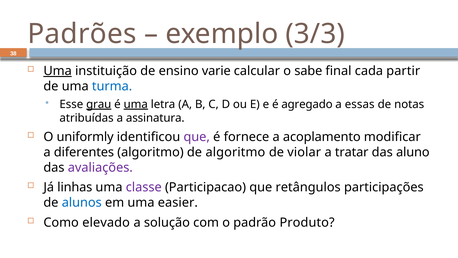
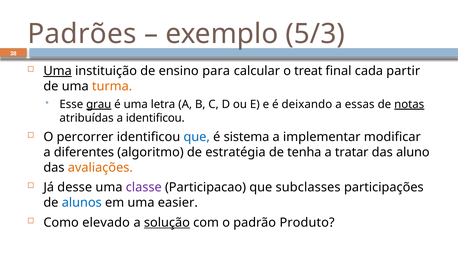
3/3: 3/3 -> 5/3 (315, 34)
varie: varie -> para (216, 71)
sabe: sabe -> treat (308, 71)
turma colour: blue -> orange (112, 86)
uma underline: present -> none (136, 104)
agregado: agregado -> deixando (307, 104)
notas underline: none -> present (409, 104)
a assinatura: assinatura -> identificou (155, 118)
uniformly: uniformly -> percorrer (85, 137)
que colour: purple -> blue (197, 137)
fornece: fornece -> sistema (247, 137)
acoplamento: acoplamento -> implementar (322, 137)
de algoritmo: algoritmo -> estratégia (235, 152)
violar: violar -> tenha (304, 152)
avaliações colour: purple -> orange (100, 167)
linhas: linhas -> desse (75, 187)
retângulos: retângulos -> subclasses (308, 187)
solução underline: none -> present (167, 222)
